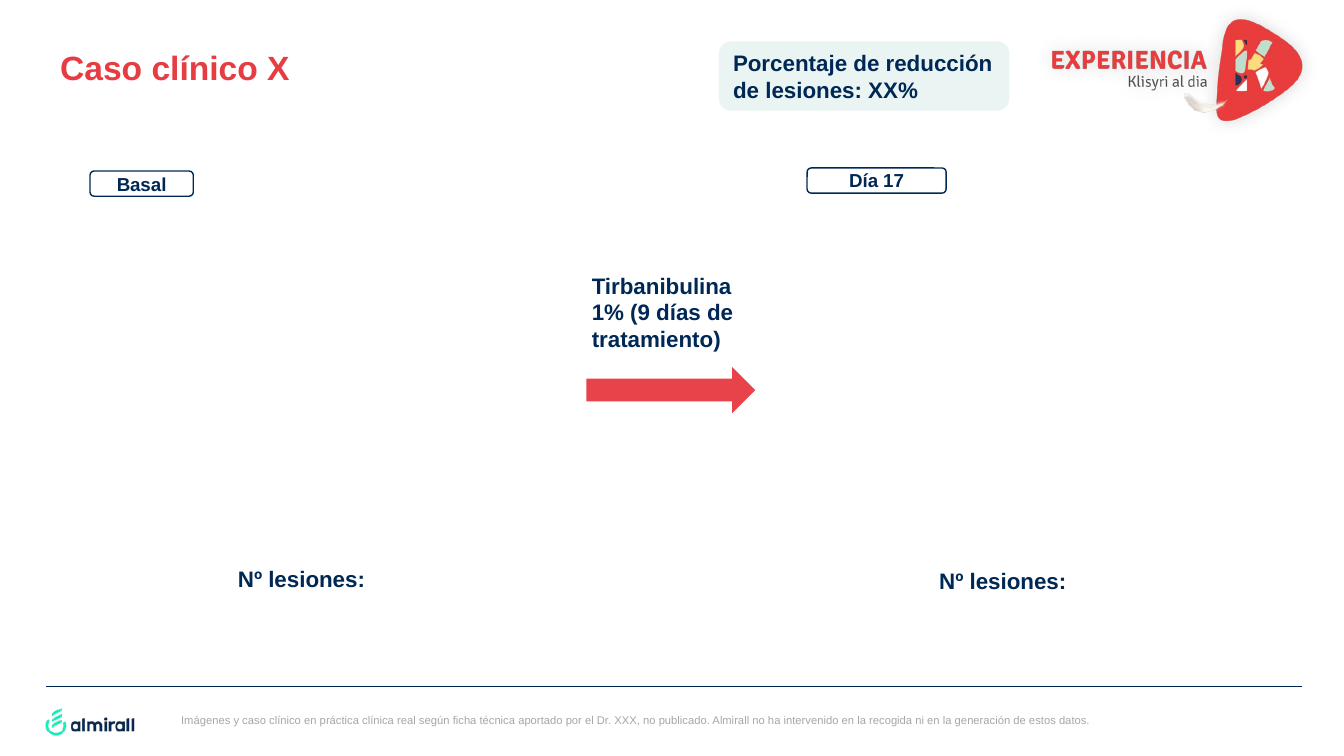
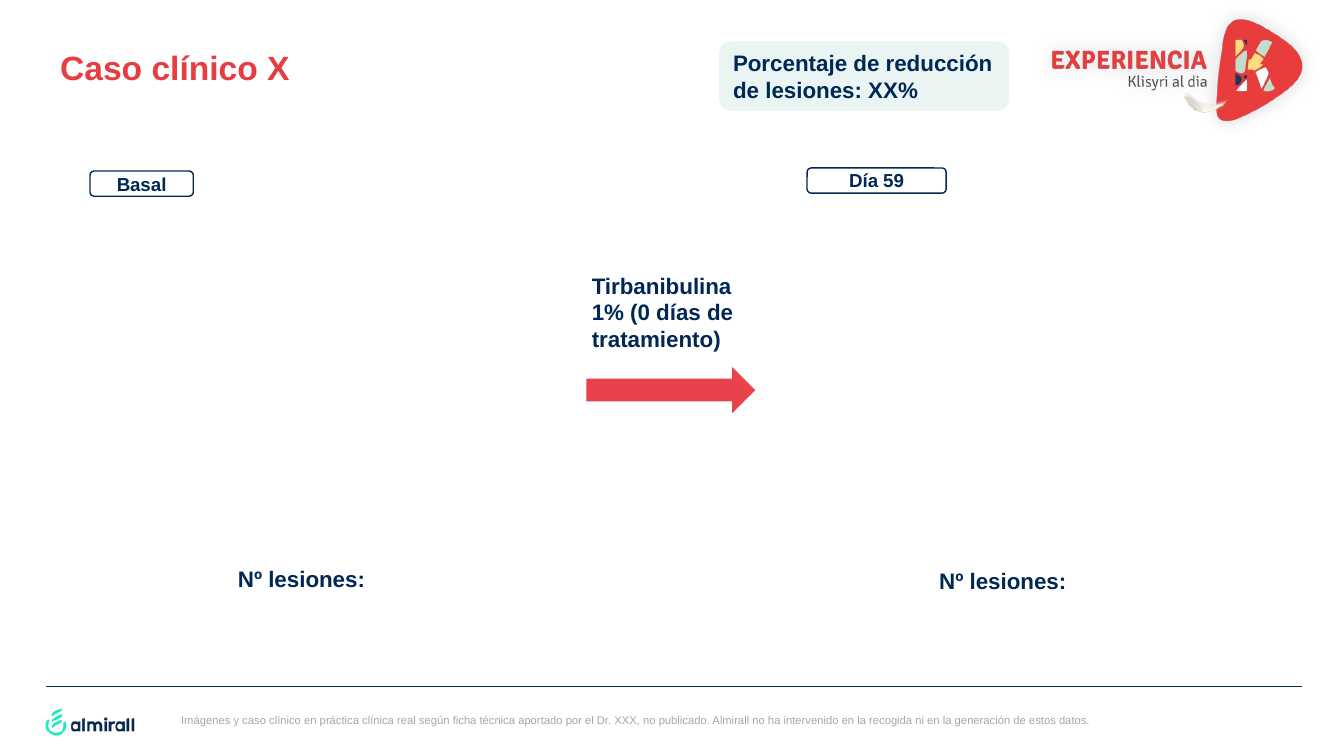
17: 17 -> 59 (894, 182)
9: 9 -> 0 (640, 314)
